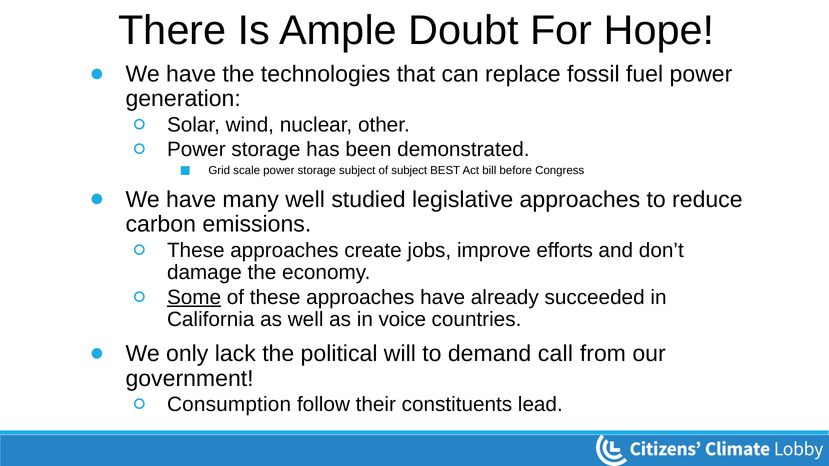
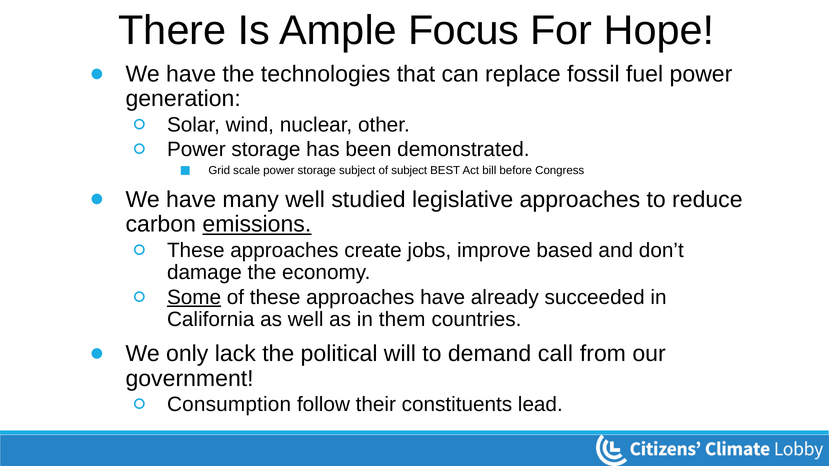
Doubt: Doubt -> Focus (464, 31)
emissions underline: none -> present (257, 224)
efforts: efforts -> based (565, 250)
voice: voice -> them (402, 320)
